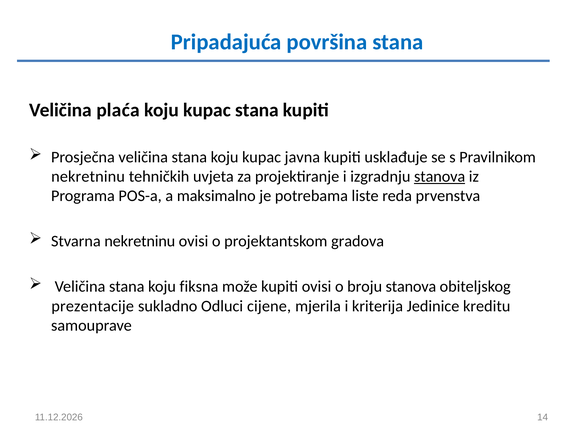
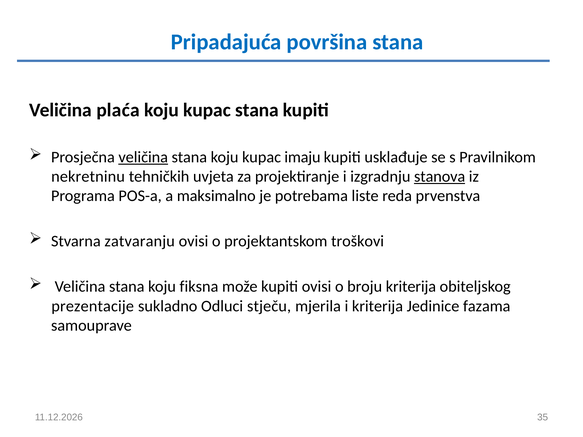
veličina underline: none -> present (143, 157)
javna: javna -> imaju (302, 157)
Stvarna nekretninu: nekretninu -> zatvaranju (140, 241)
gradova: gradova -> troškovi (358, 241)
broju stanova: stanova -> kriterija (411, 287)
cijene: cijene -> stječu (269, 306)
kreditu: kreditu -> fazama (487, 306)
14: 14 -> 35 (543, 418)
